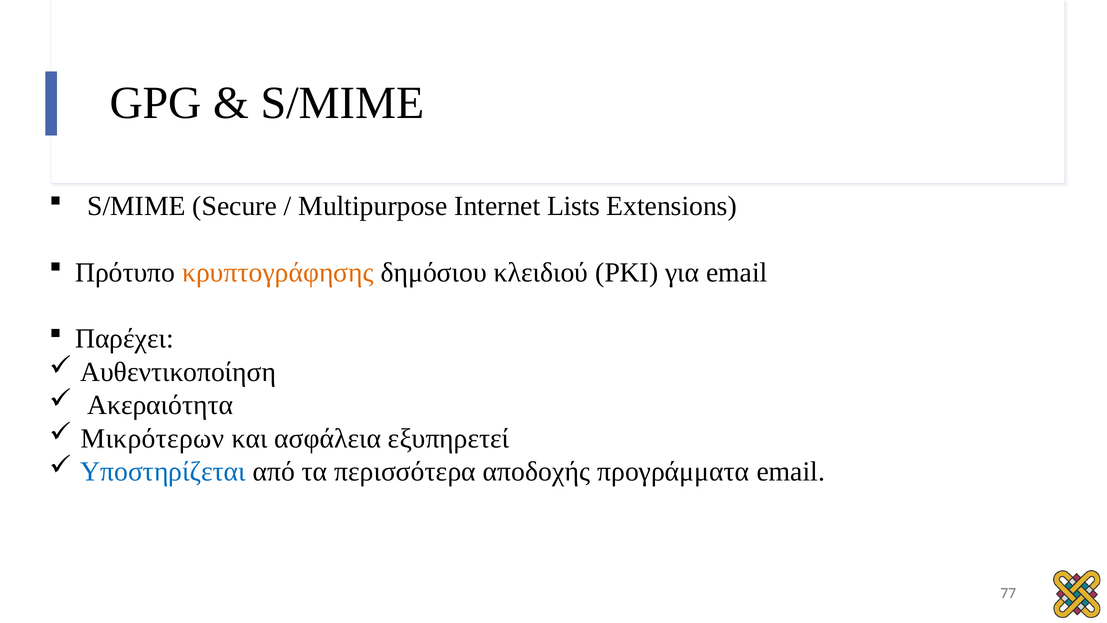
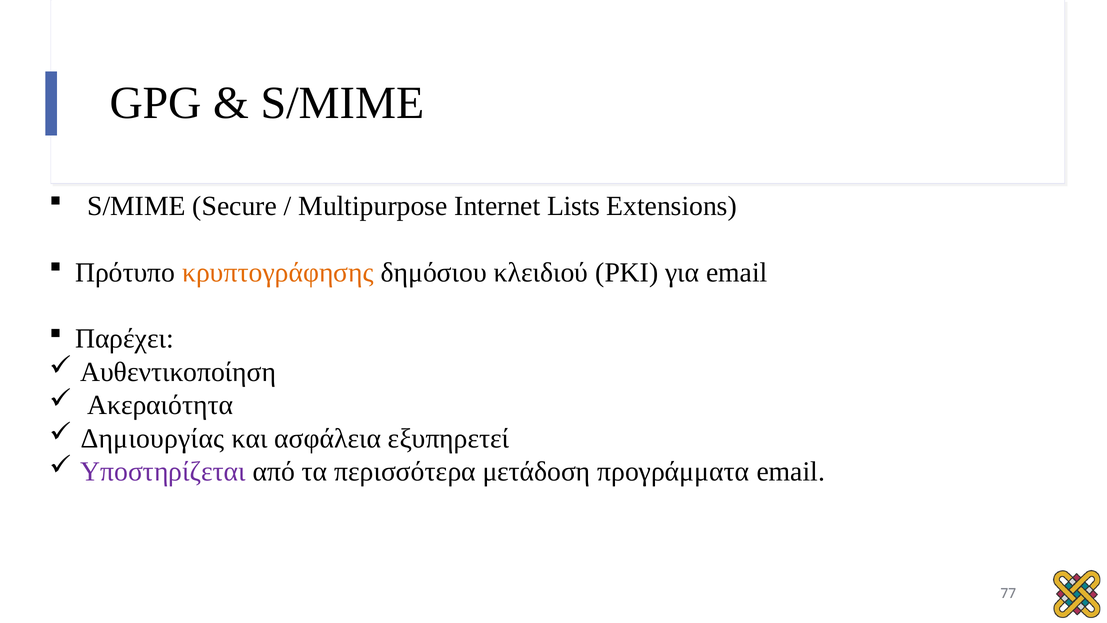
Μικρότερων: Μικρότερων -> Δημιουργίας (152, 438)
Υποστηρίζεται colour: blue -> purple (163, 471)
αποδοχής: αποδοχής -> μετάδοση (537, 471)
